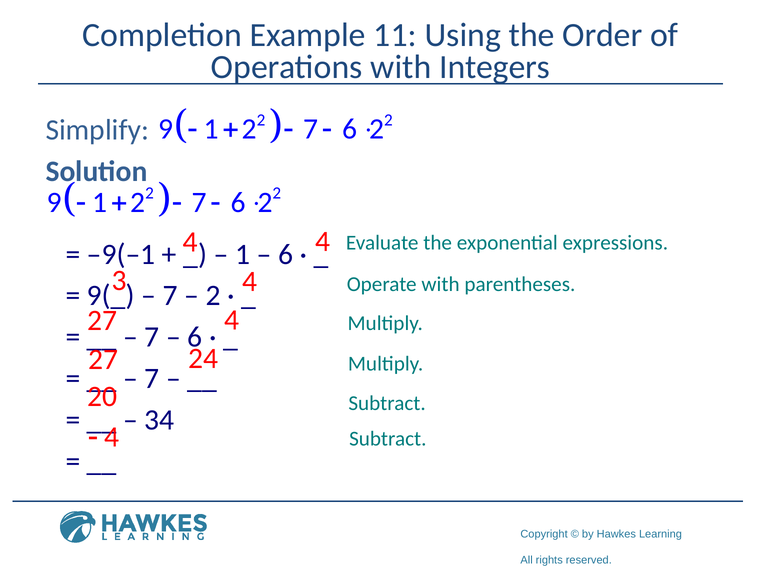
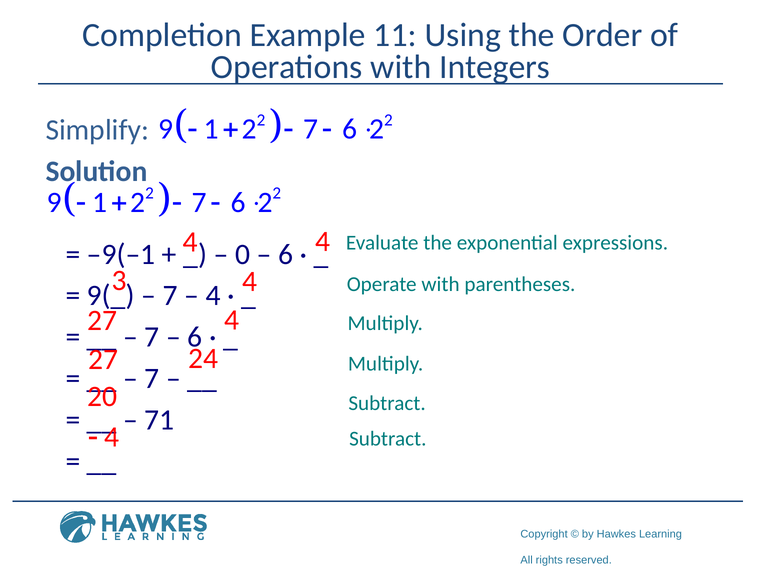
1: 1 -> 0 (243, 254)
2: 2 -> 4 (213, 296)
34: 34 -> 71 (159, 420)
